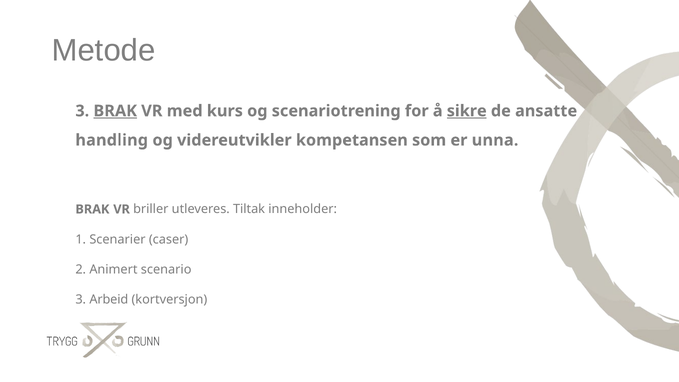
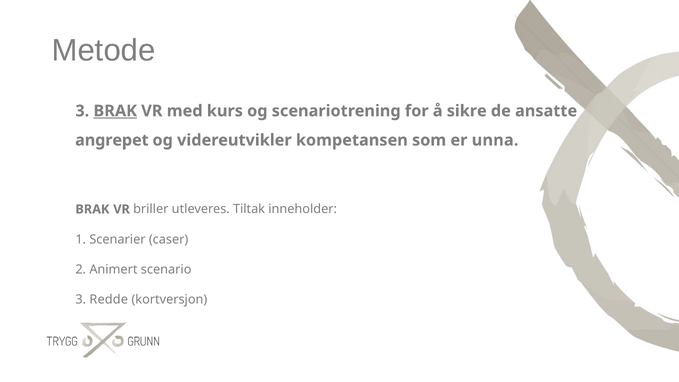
sikre underline: present -> none (467, 111)
handling: handling -> angrepet (112, 140)
Arbeid: Arbeid -> Redde (109, 300)
